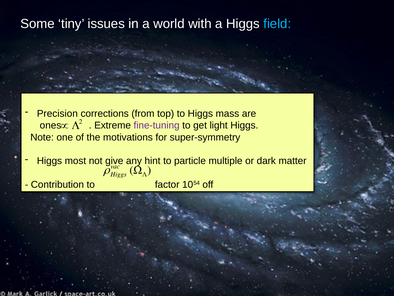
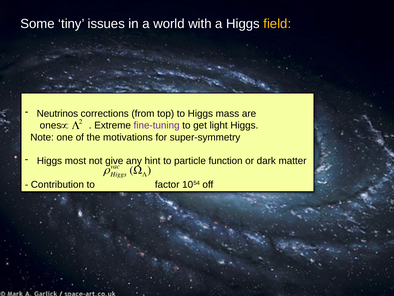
field colour: light blue -> yellow (277, 24)
Precision: Precision -> Neutrinos (57, 113)
multiple: multiple -> function (226, 161)
